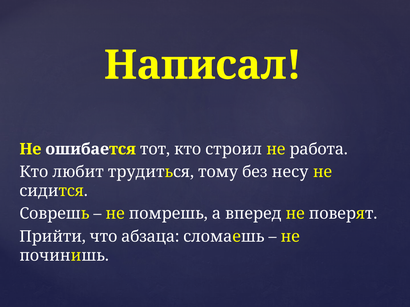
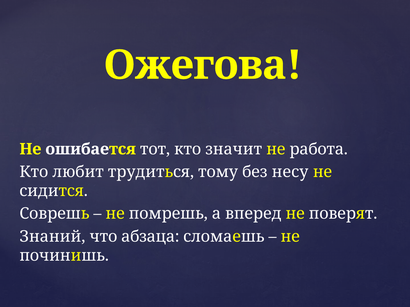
Написал: Написал -> Ожегова (203, 65)
строил: строил -> значит (234, 149)
Прийти: Прийти -> Знаний (52, 237)
